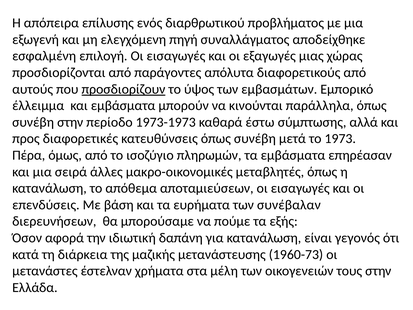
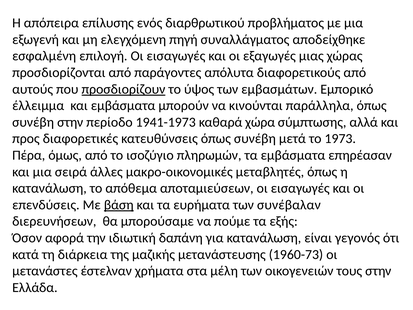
1973-1973: 1973-1973 -> 1941-1973 (166, 122)
έστω: έστω -> χώρα (260, 122)
βάση underline: none -> present (119, 205)
